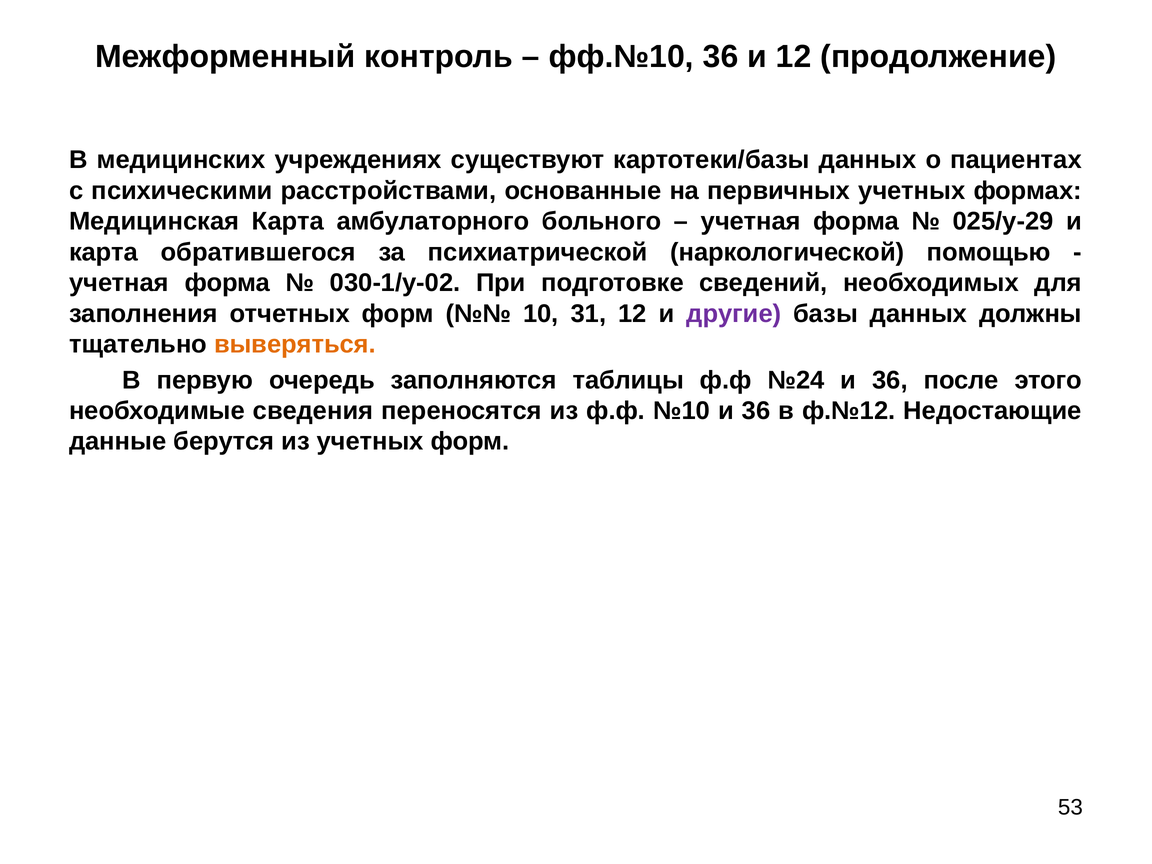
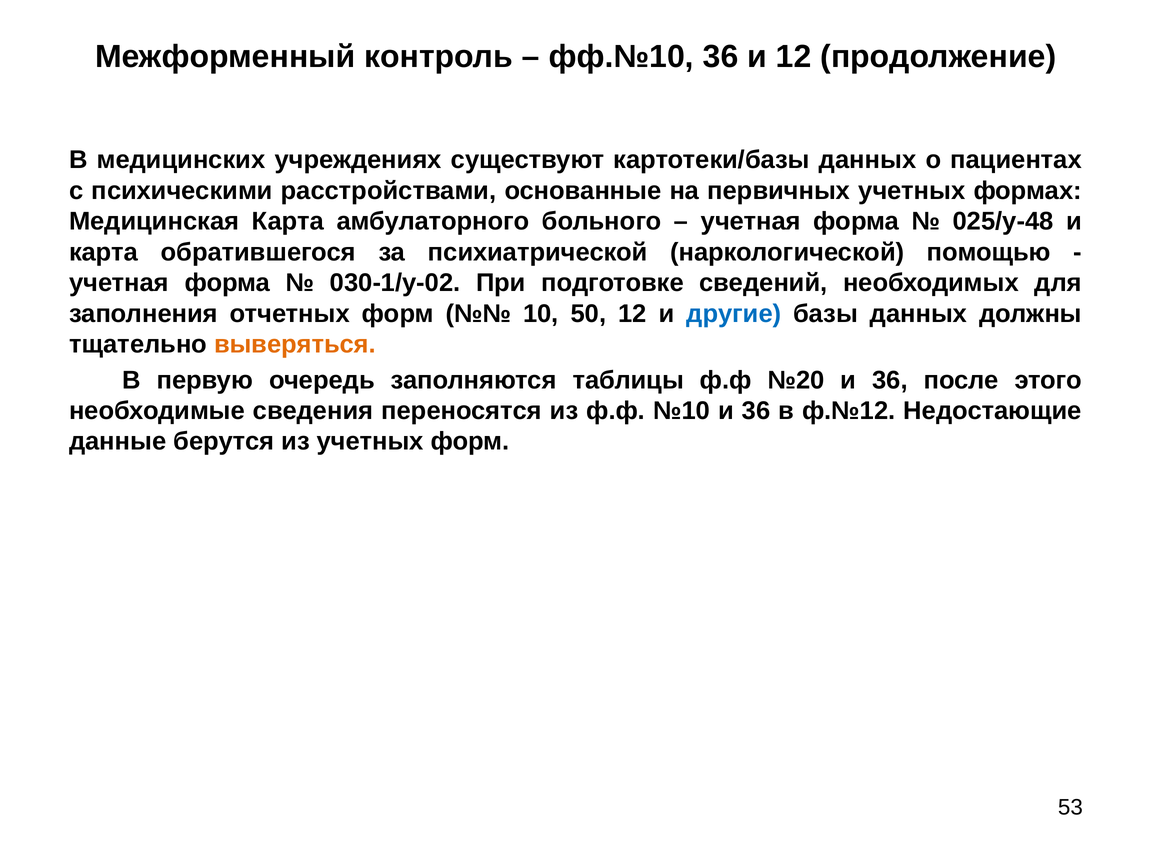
025/у-29: 025/у-29 -> 025/у-48 (1003, 221)
31: 31 -> 50 (588, 314)
другие colour: purple -> blue (734, 314)
№24: №24 -> №20 (796, 380)
